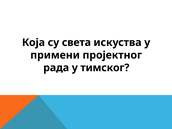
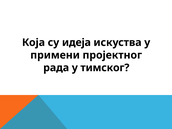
света: света -> идеја (76, 42)
